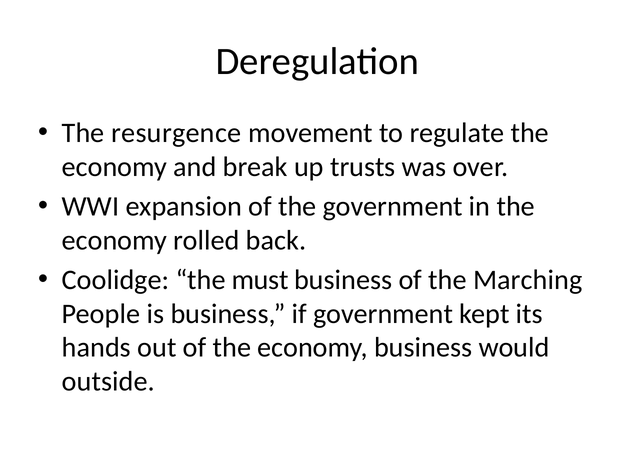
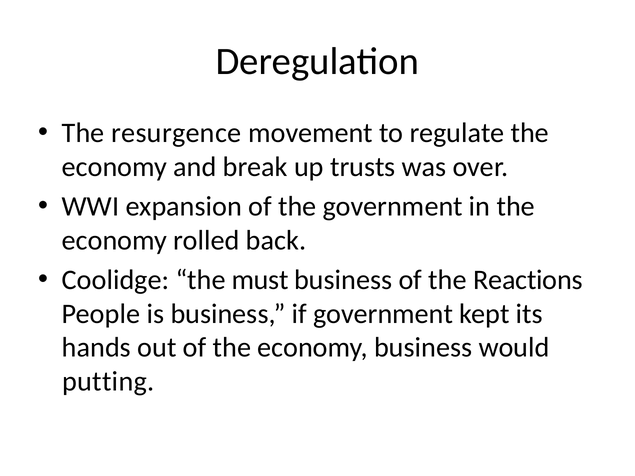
Marching: Marching -> Reactions (528, 280)
outside: outside -> putting (108, 382)
